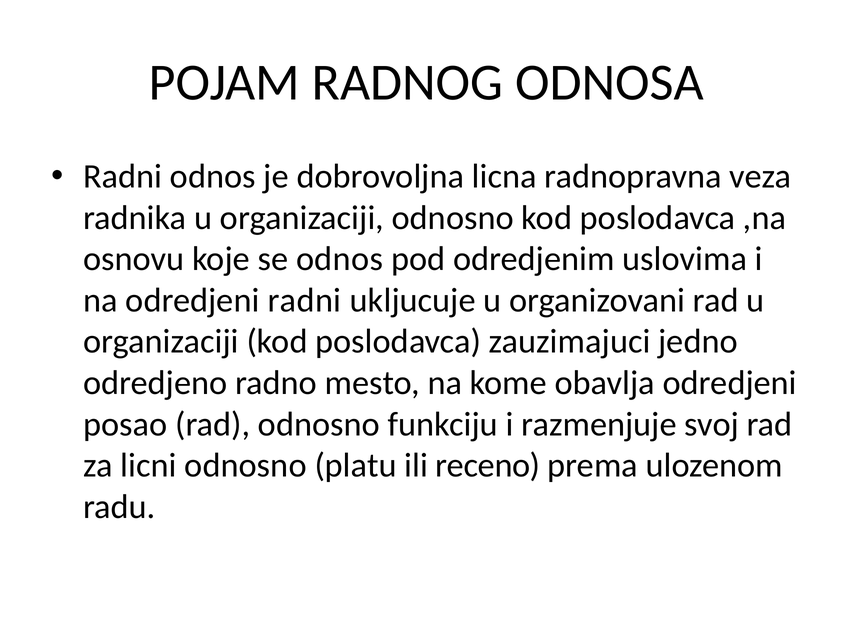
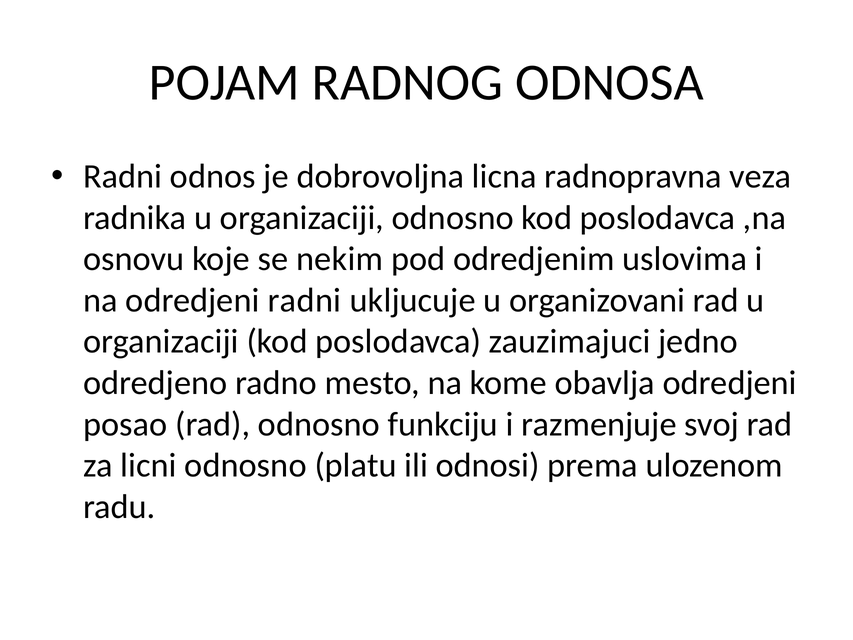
se odnos: odnos -> nekim (340, 259)
receno: receno -> odnosi (488, 465)
